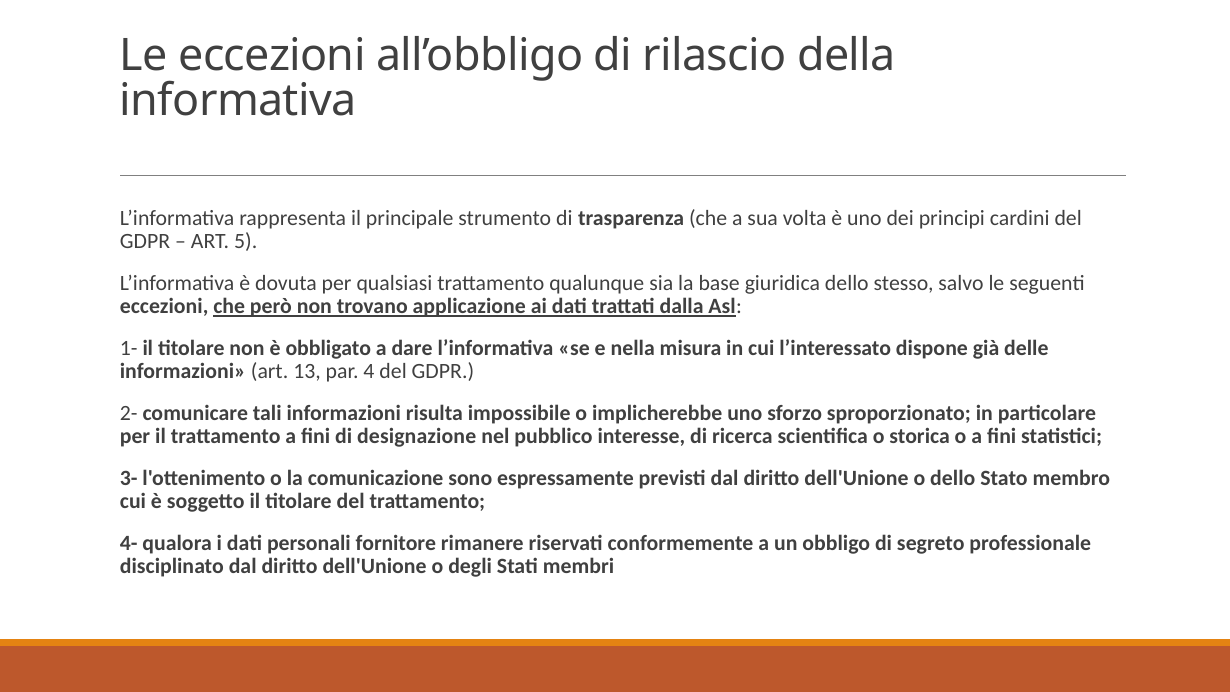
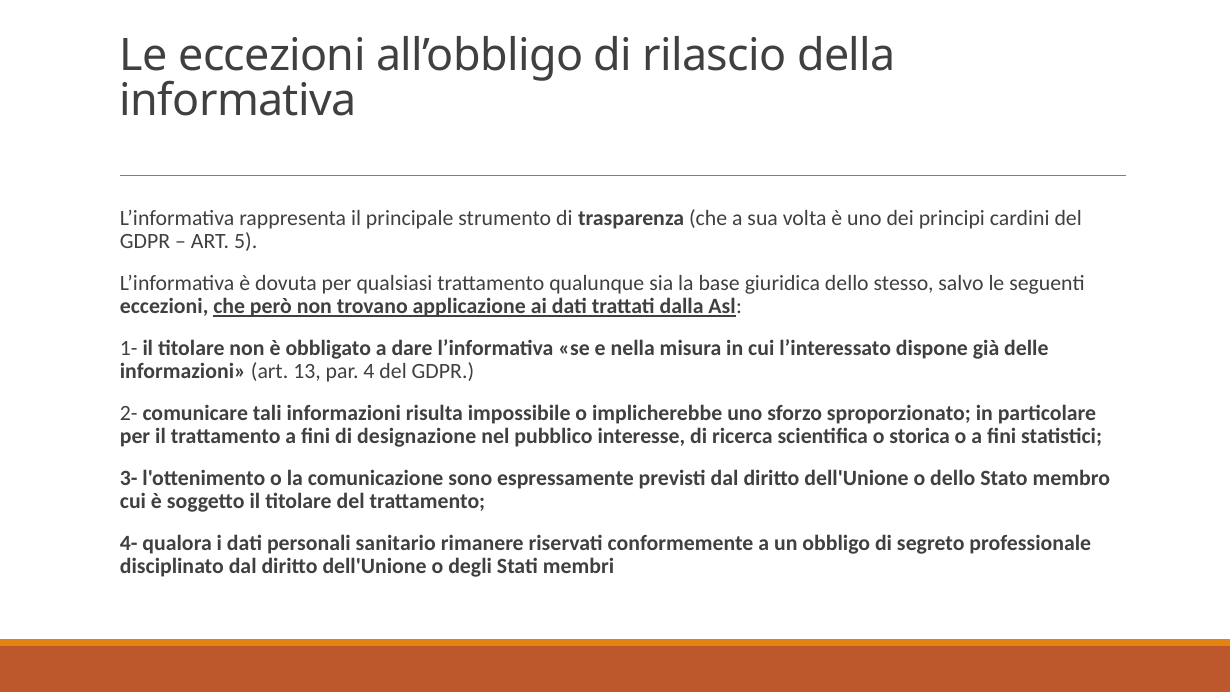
fornitore: fornitore -> sanitario (396, 543)
